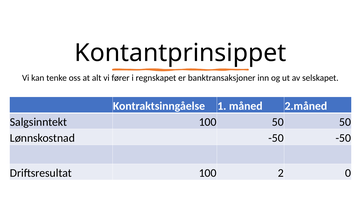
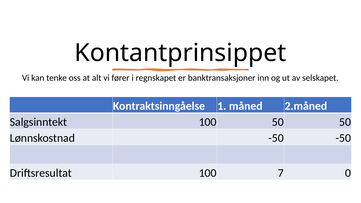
2: 2 -> 7 (281, 173)
